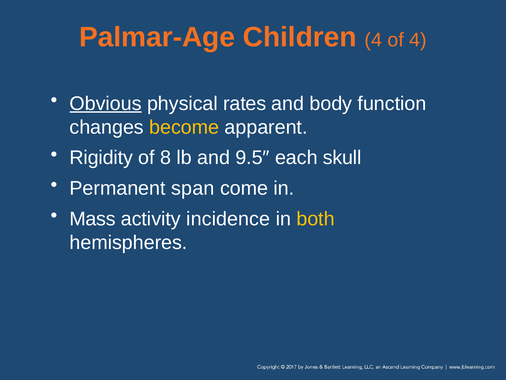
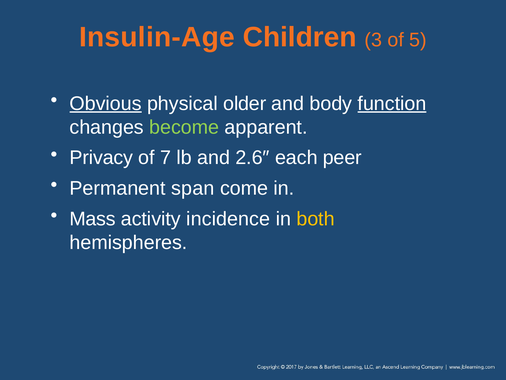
Palmar-Age: Palmar-Age -> Insulin-Age (157, 37)
Children 4: 4 -> 3 (373, 40)
of 4: 4 -> 5 (418, 40)
rates: rates -> older (245, 103)
function underline: none -> present (392, 103)
become colour: yellow -> light green (184, 127)
Rigidity: Rigidity -> Privacy (101, 158)
8: 8 -> 7 (166, 158)
9.5″: 9.5″ -> 2.6″ (252, 158)
skull: skull -> peer (342, 158)
